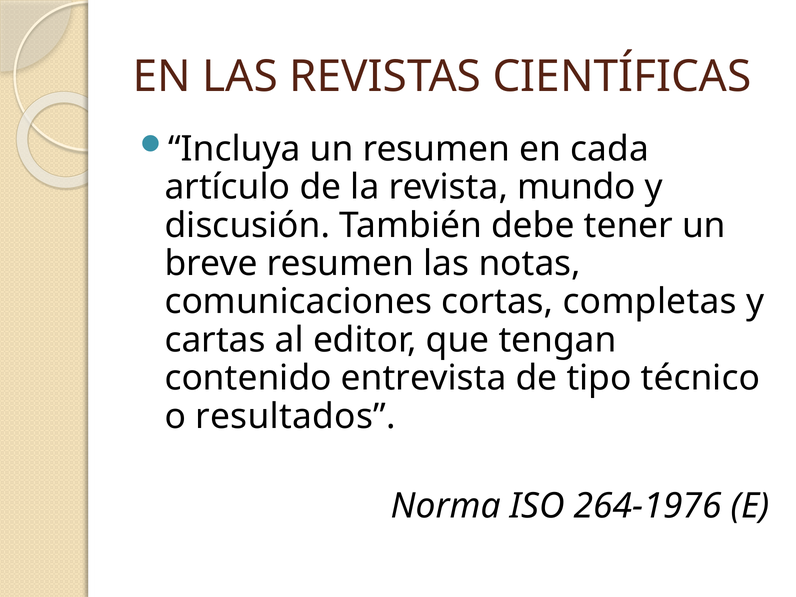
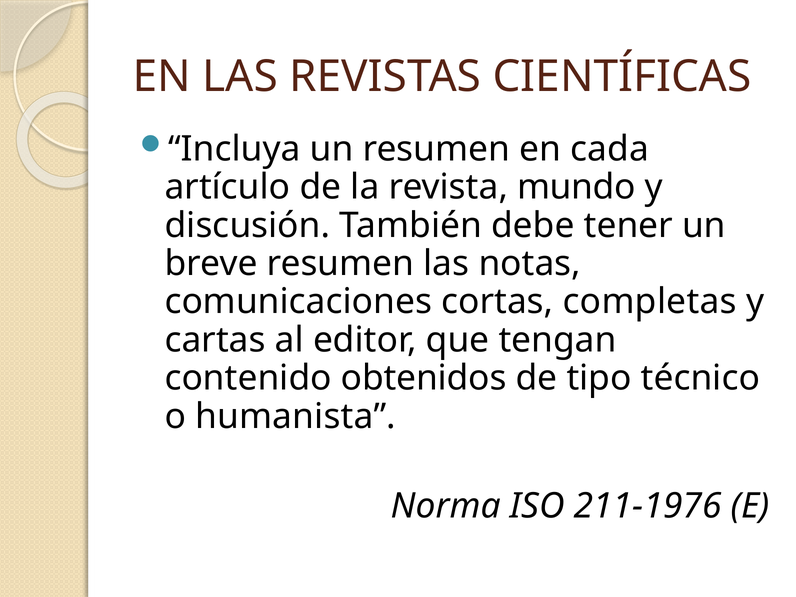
entrevista: entrevista -> obtenidos (424, 378)
resultados: resultados -> humanista (296, 417)
264-1976: 264-1976 -> 211-1976 (648, 506)
